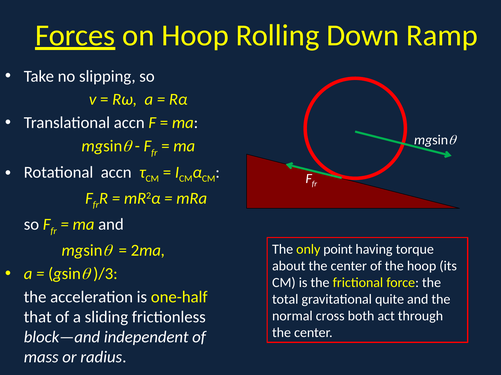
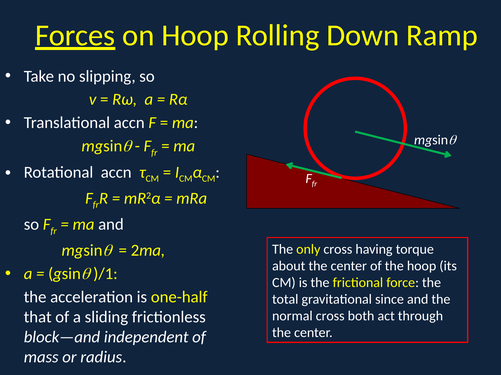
only point: point -> cross (338, 250)
)/3: )/3 -> )/1 (105, 274)
quite: quite -> since (389, 300)
